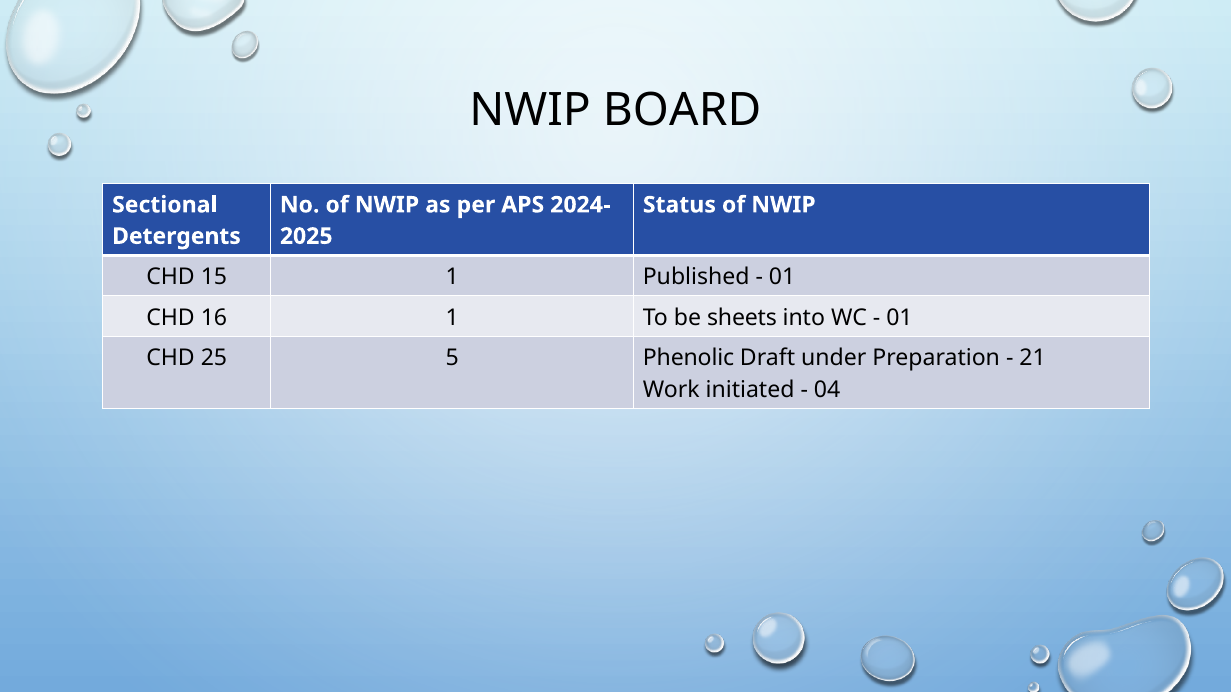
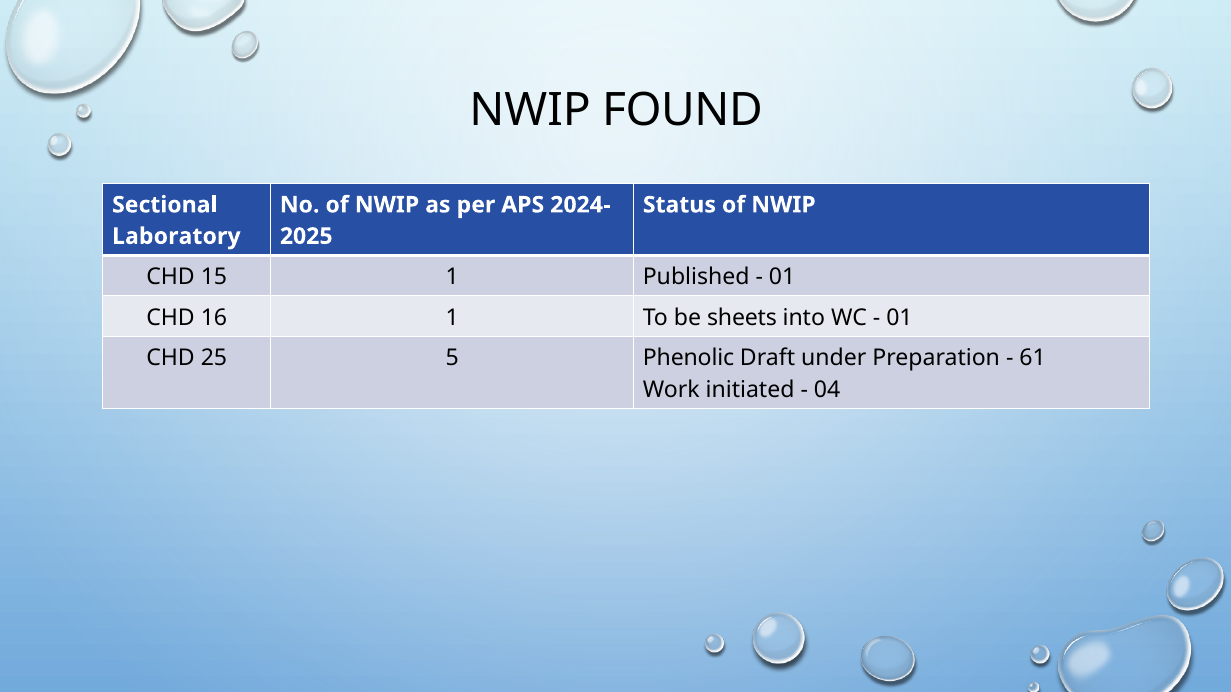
BOARD: BOARD -> FOUND (682, 111)
Detergents: Detergents -> Laboratory (176, 236)
21: 21 -> 61 (1033, 358)
